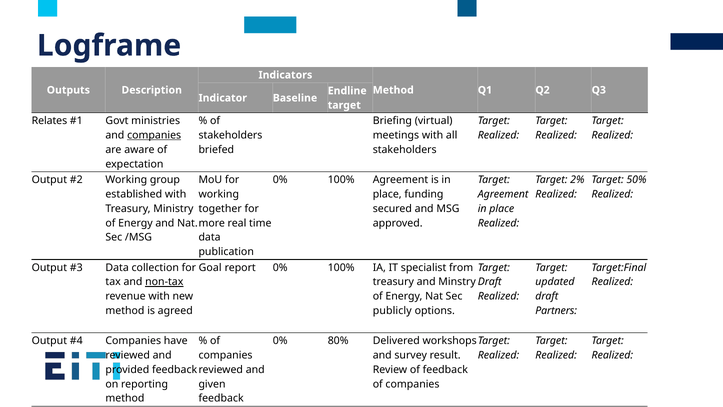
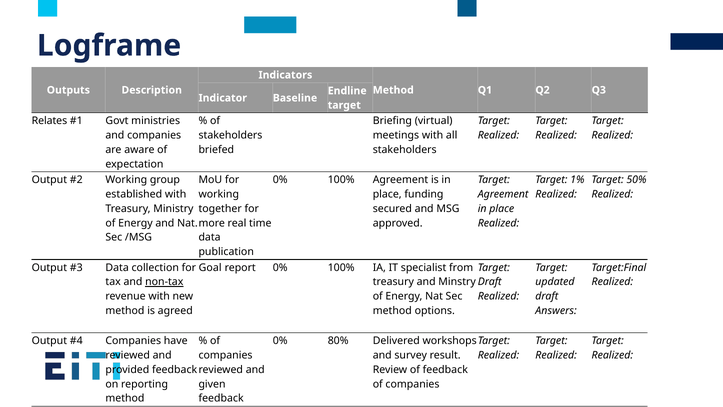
companies underline: present -> none (154, 135)
2%: 2% -> 1% (577, 180)
publicly: publicly -> method (392, 311)
Partners: Partners -> Answers (556, 311)
